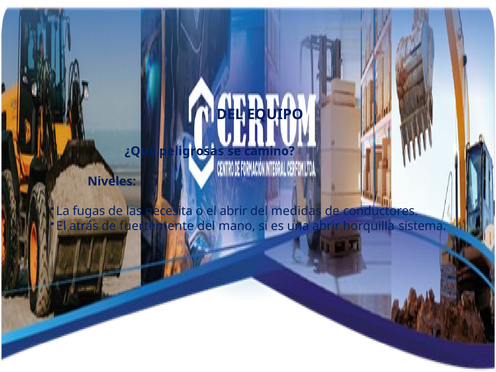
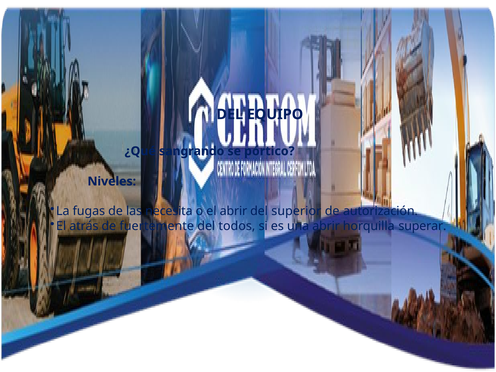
peligrosas: peligrosas -> sangrando (192, 151)
camino: camino -> pórtico (269, 151)
medidas: medidas -> superior (296, 211)
conductores: conductores -> autorización (380, 211)
mano: mano -> todos (237, 226)
sistema: sistema -> superar (422, 226)
